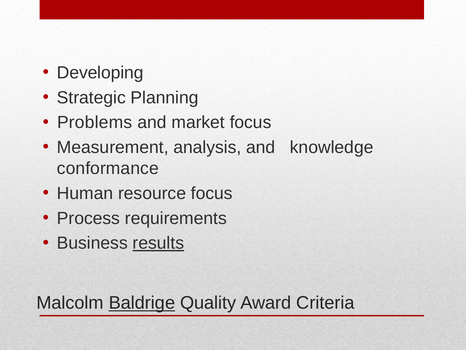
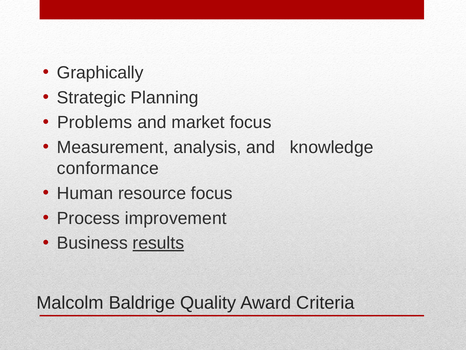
Developing: Developing -> Graphically (100, 73)
requirements: requirements -> improvement (176, 218)
Baldrige underline: present -> none (142, 303)
